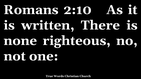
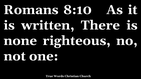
2:10: 2:10 -> 8:10 (78, 10)
